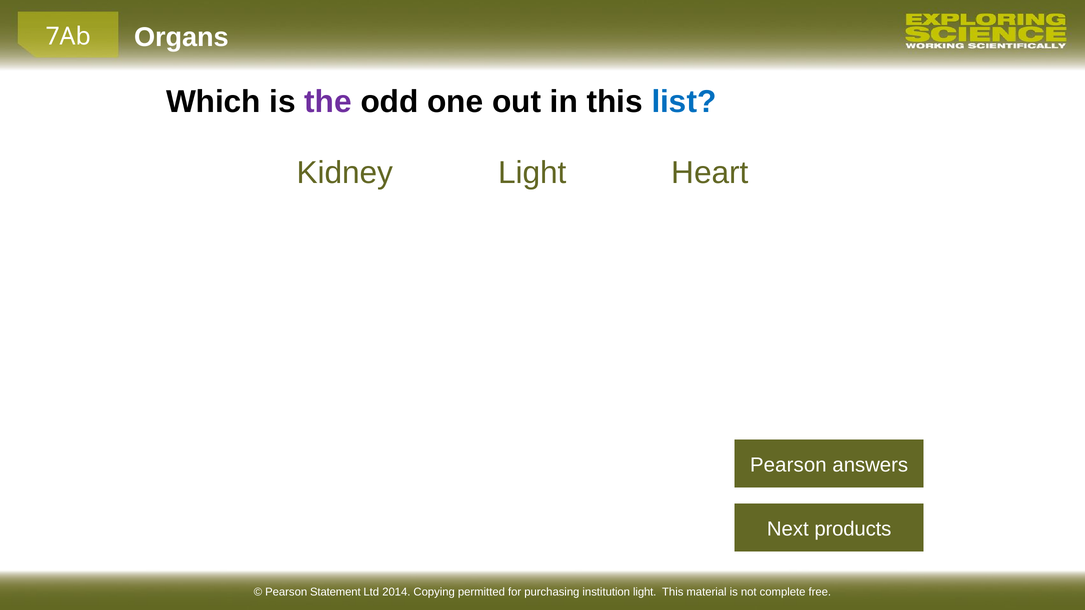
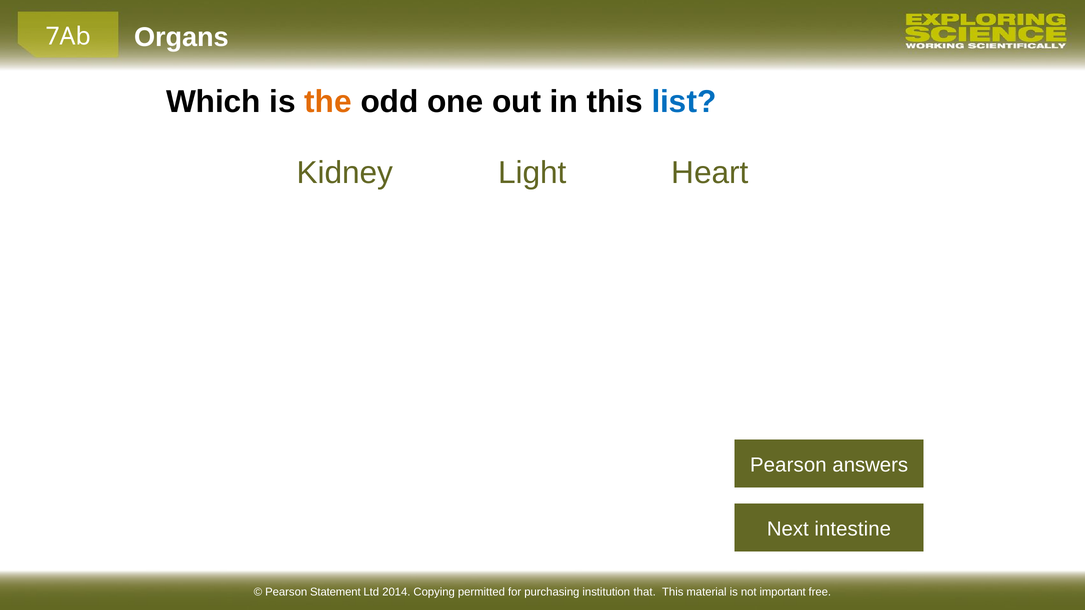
the colour: purple -> orange (328, 102)
products: products -> intestine (853, 529)
institution light: light -> that (645, 592)
complete: complete -> important (783, 592)
